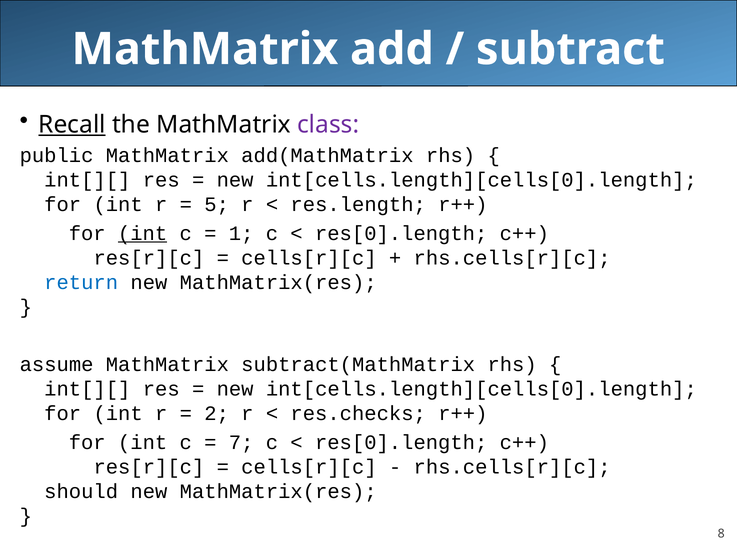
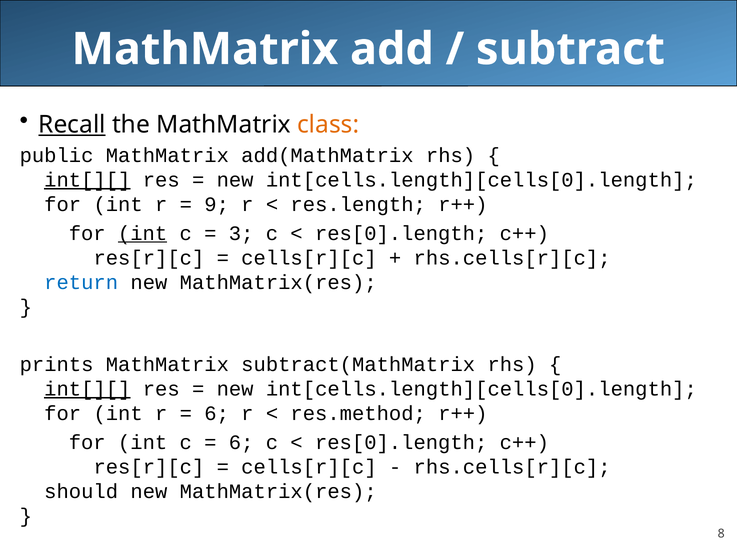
class colour: purple -> orange (328, 125)
int[][ underline: none -> present (87, 180)
5: 5 -> 9 (217, 205)
1: 1 -> 3 (241, 233)
assume: assume -> prints (57, 364)
int[][ underline: none -> present (87, 389)
2: 2 -> 6 (217, 413)
res.checks: res.checks -> res.method (358, 413)
7: 7 -> 6 (241, 442)
